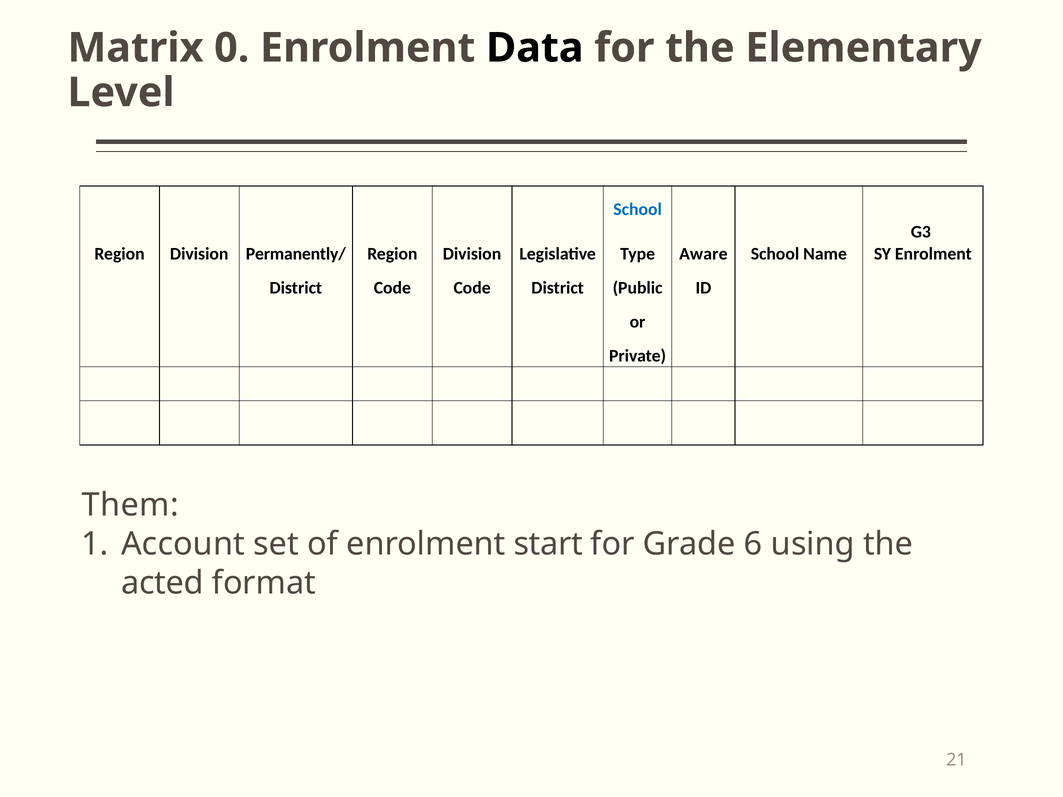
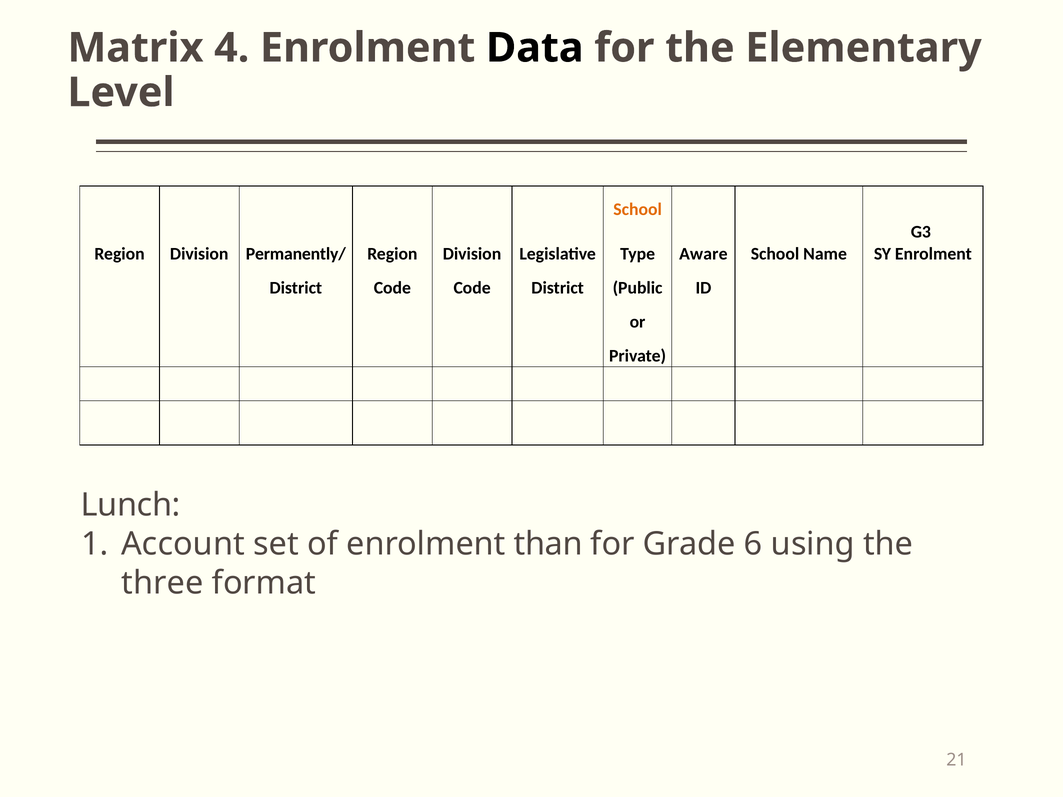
0: 0 -> 4 (232, 48)
School colour: blue -> orange (638, 210)
Them: Them -> Lunch (131, 505)
start: start -> than (548, 544)
acted: acted -> three (162, 583)
